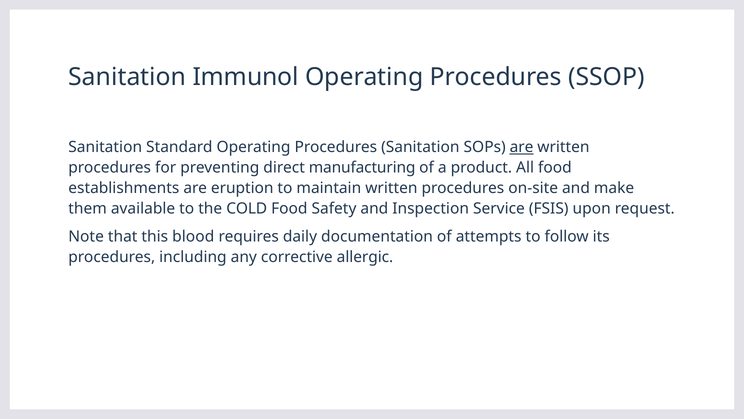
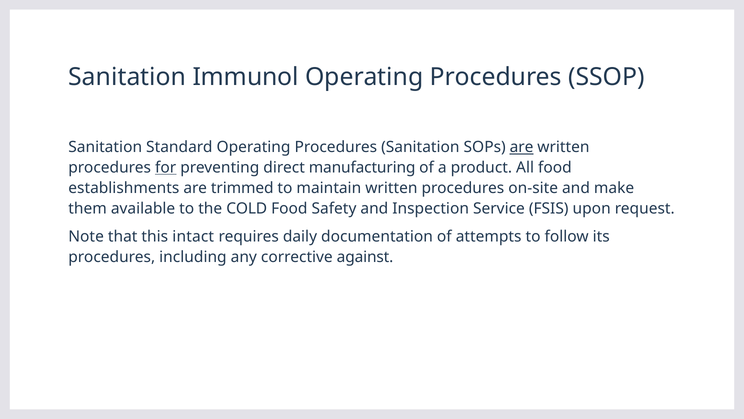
for underline: none -> present (166, 167)
eruption: eruption -> trimmed (242, 188)
blood: blood -> intact (193, 237)
allergic: allergic -> against (365, 257)
